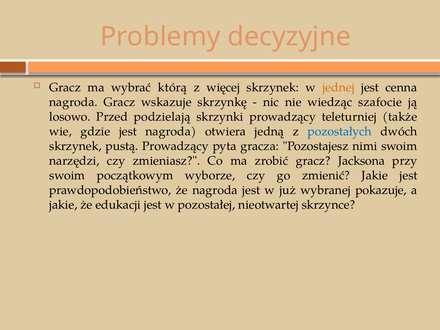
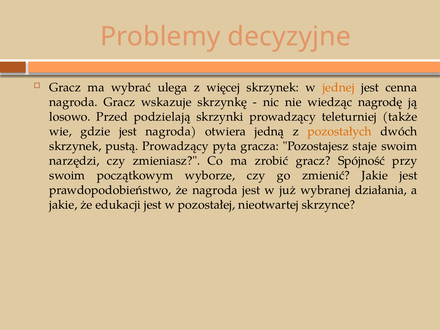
którą: którą -> ulega (173, 87)
szafocie: szafocie -> nagrodę (380, 102)
pozostałych colour: blue -> orange (340, 131)
nimi: nimi -> staje (365, 146)
Jacksona: Jacksona -> Spójność (361, 161)
pokazuje: pokazuje -> działania (381, 190)
